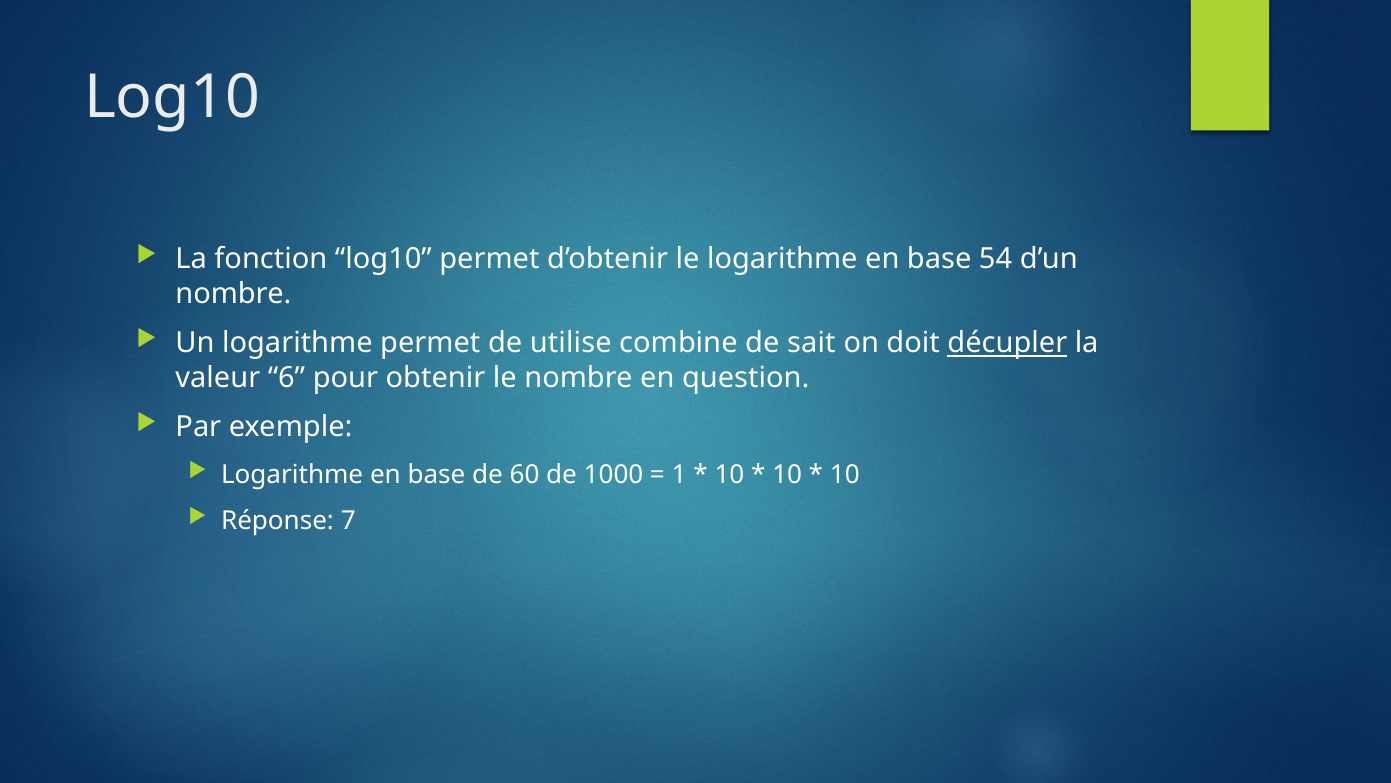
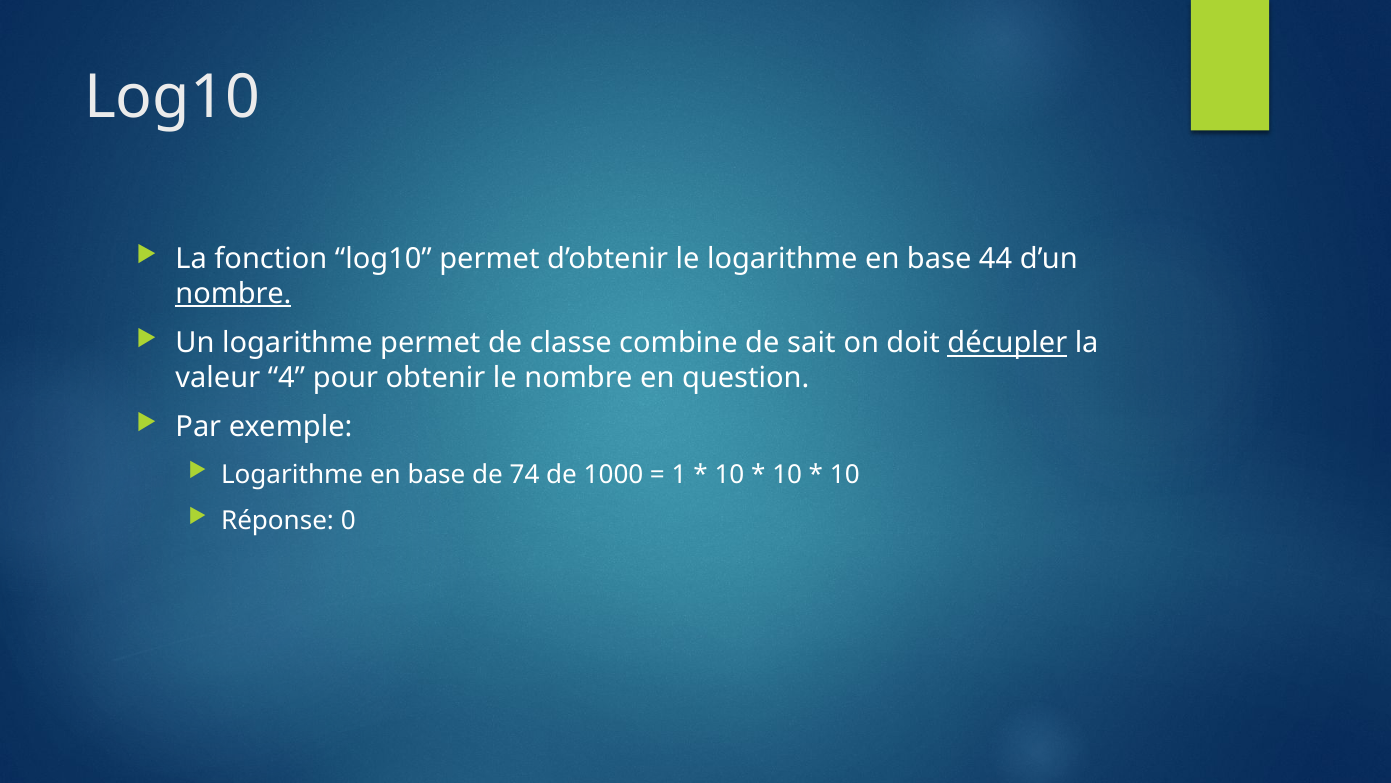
54: 54 -> 44 (996, 259)
nombre underline: none -> present (233, 294)
utilise: utilise -> classe (571, 343)
6: 6 -> 4 (286, 378)
60: 60 -> 74 (525, 474)
7: 7 -> 0 (348, 520)
